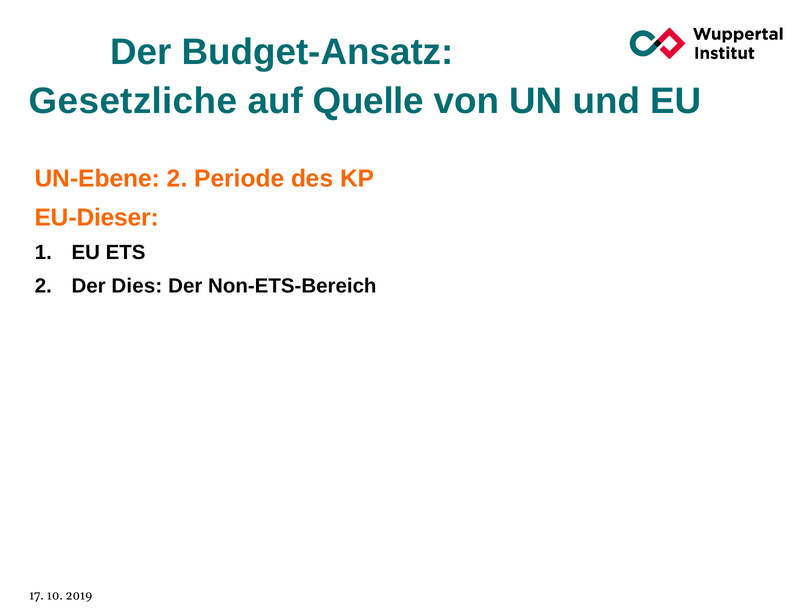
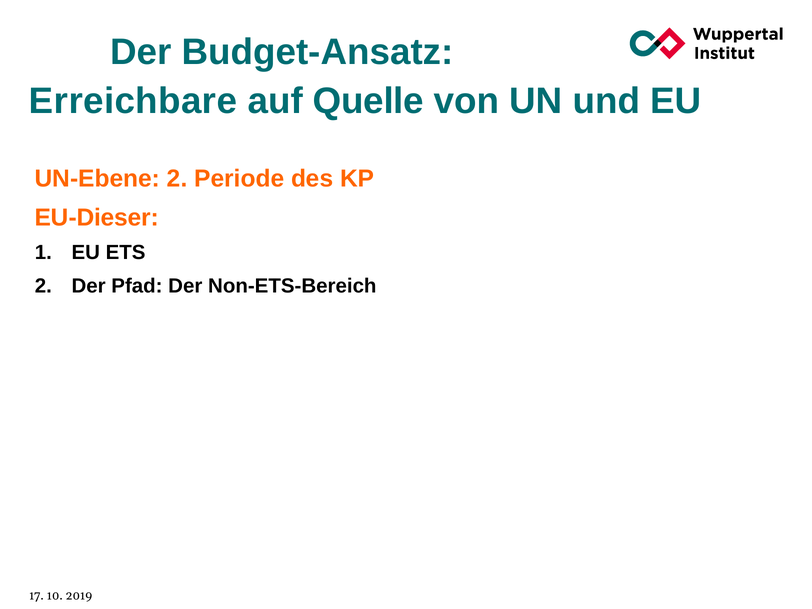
Gesetzliche: Gesetzliche -> Erreichbare (133, 101)
Dies: Dies -> Pfad (137, 286)
